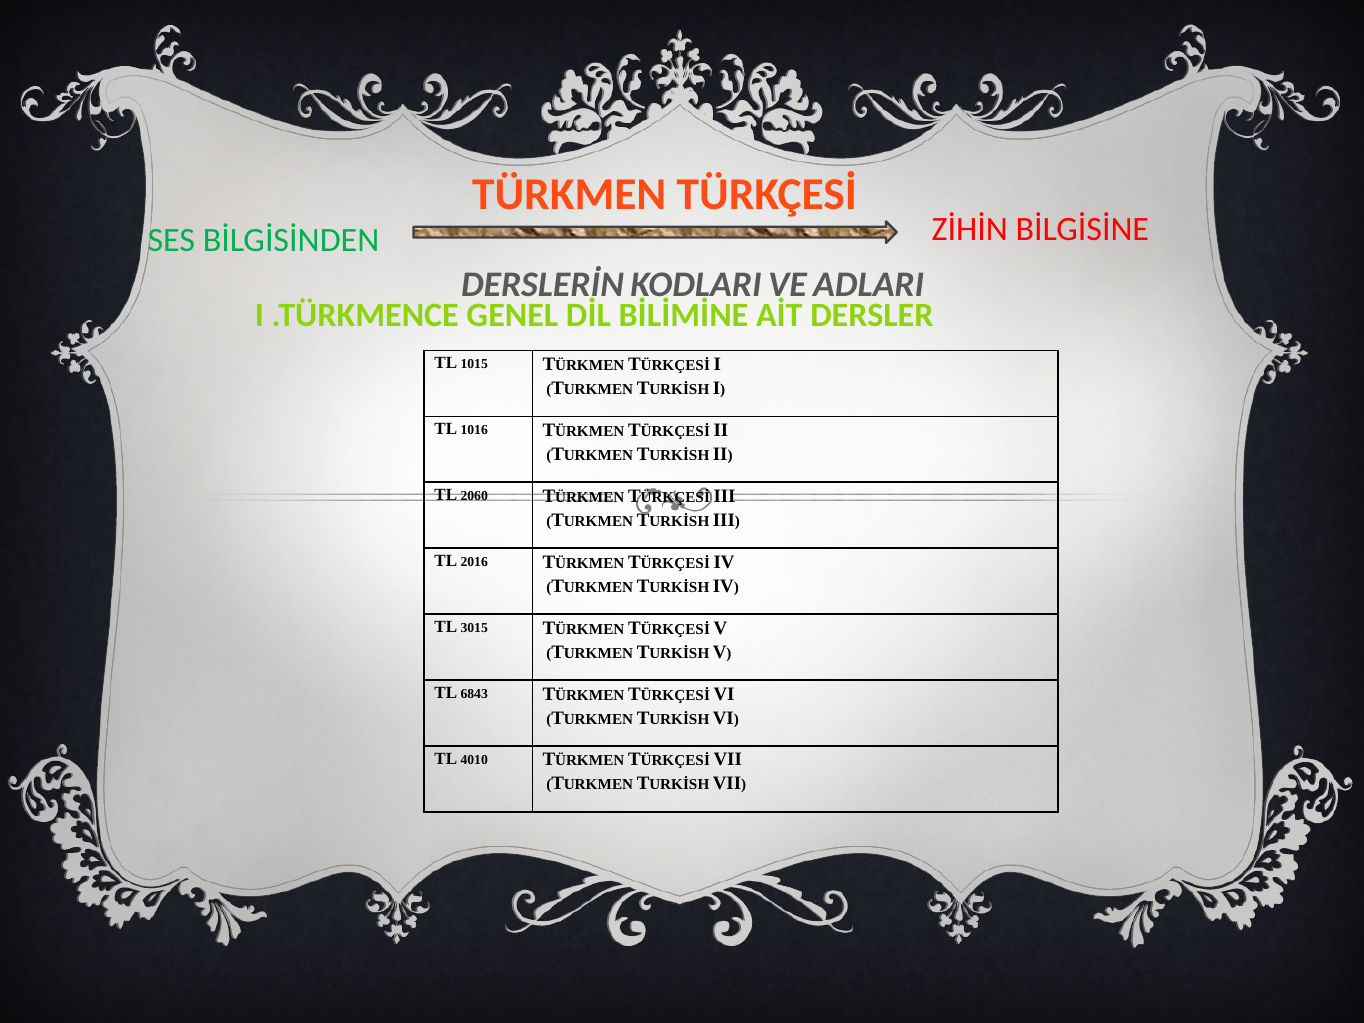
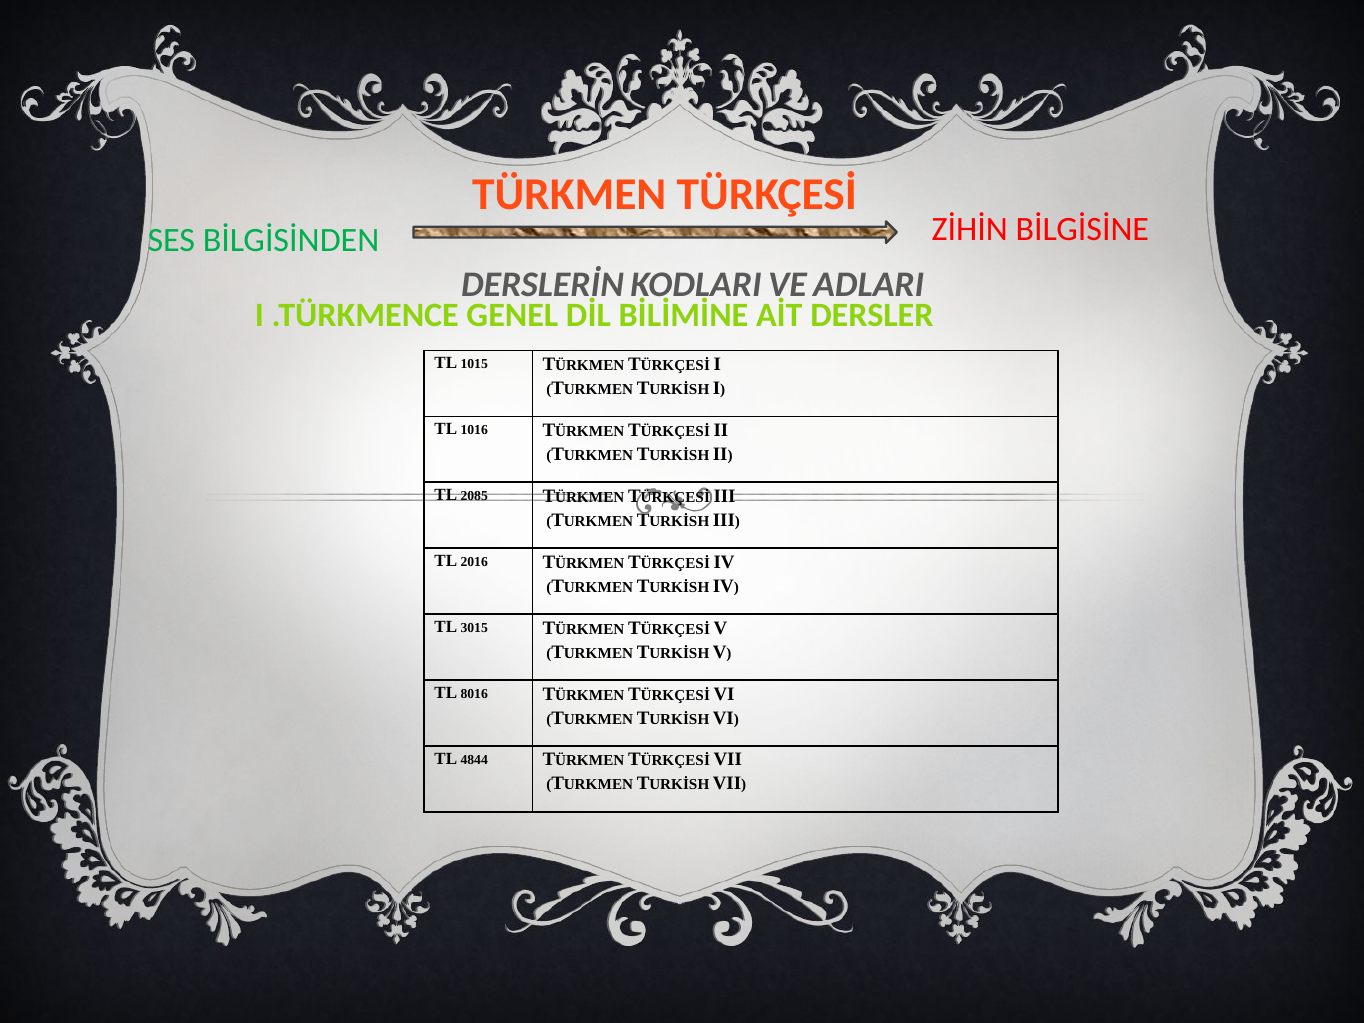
2060: 2060 -> 2085 (474, 496)
6843: 6843 -> 8016 (474, 694)
4010: 4010 -> 4844 (474, 760)
